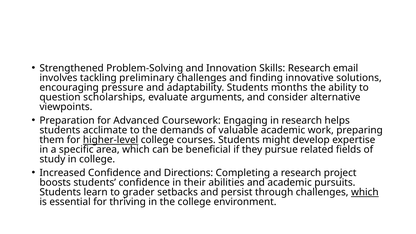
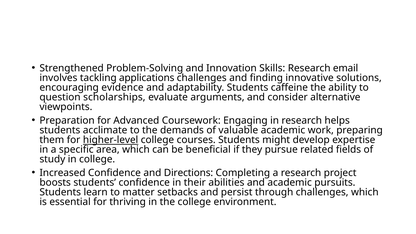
preliminary: preliminary -> applications (147, 78)
pressure: pressure -> evidence (122, 88)
months: months -> caffeine (289, 88)
grader: grader -> matter (139, 192)
which underline: present -> none (365, 192)
